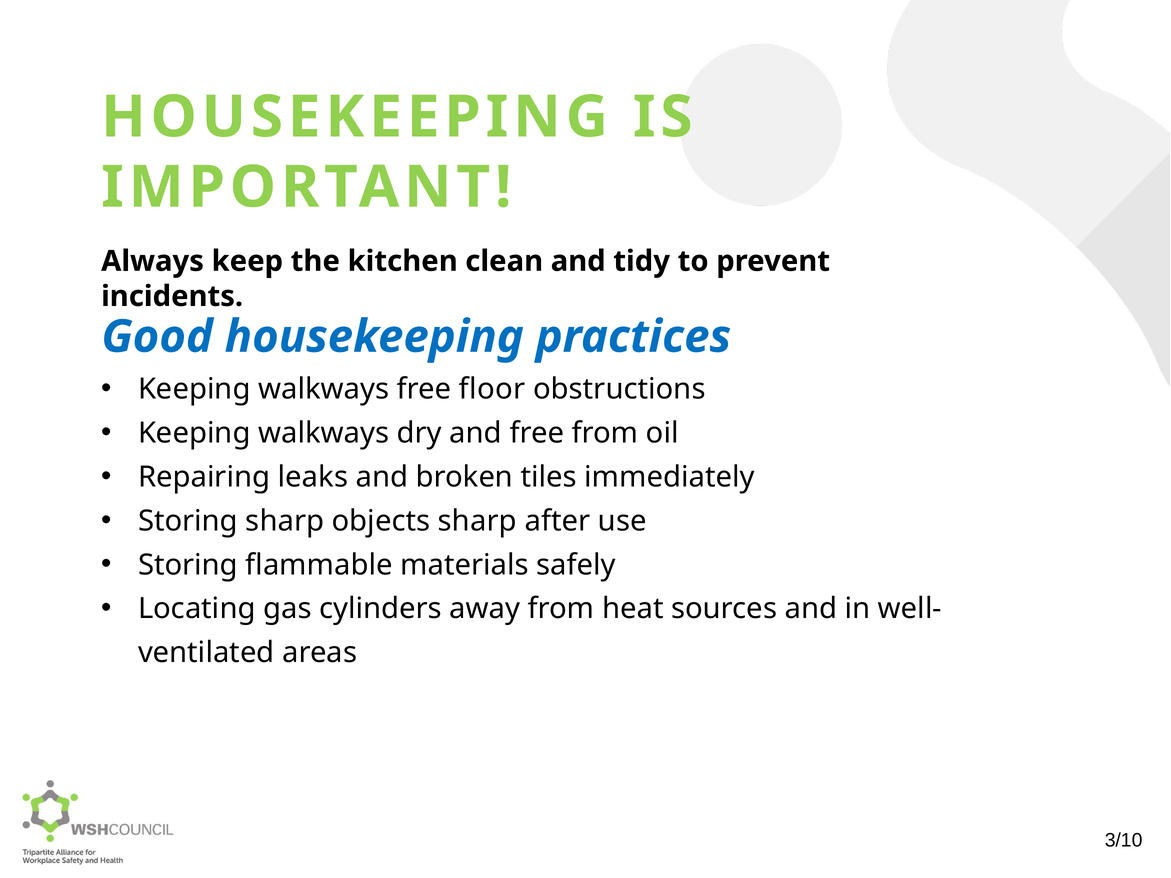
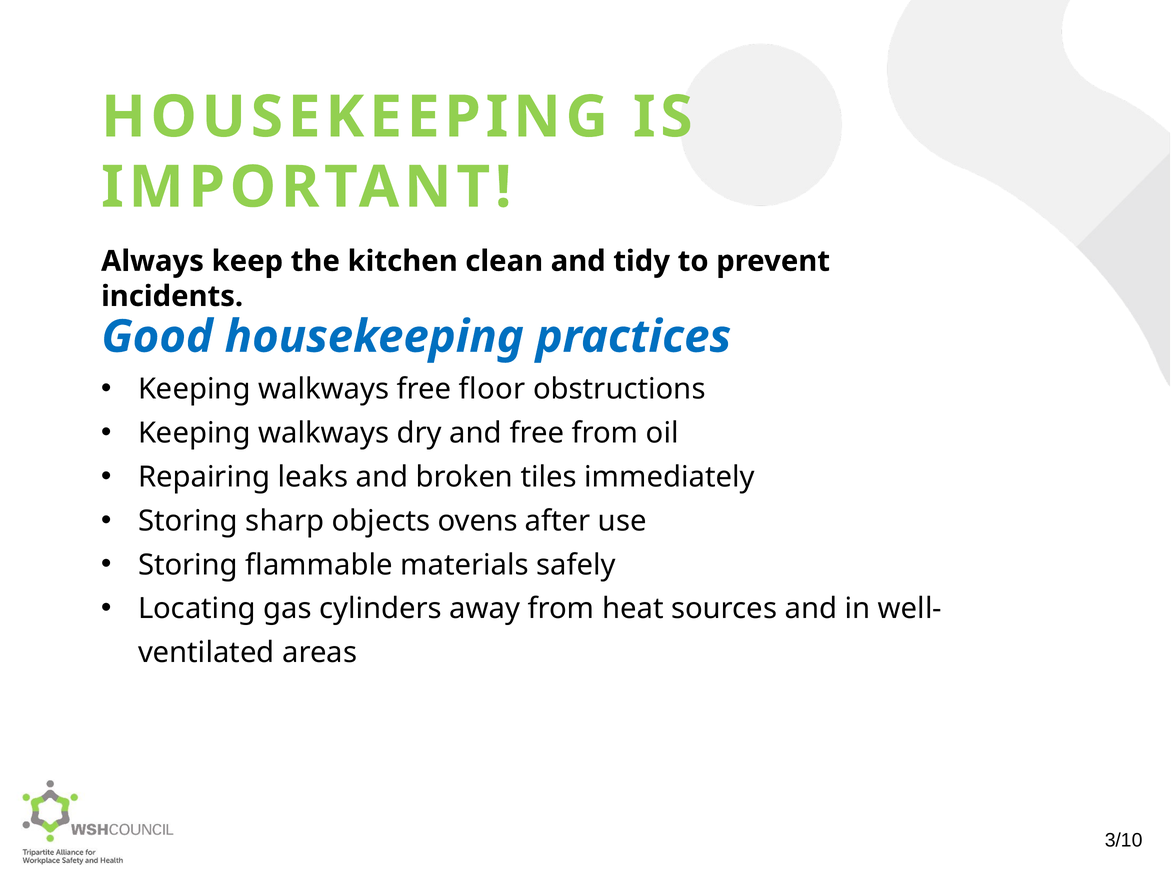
objects sharp: sharp -> ovens (478, 521)
